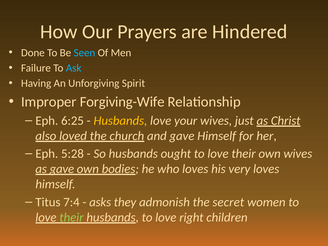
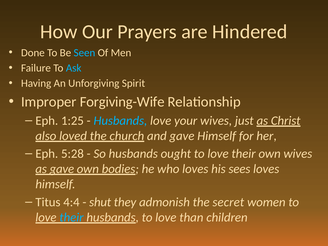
6:25: 6:25 -> 1:25 (72, 121)
Husbands colour: yellow -> light blue (120, 121)
very: very -> sees (239, 169)
7:4: 7:4 -> 4:4 (71, 202)
asks: asks -> shut (100, 202)
their colour: light green -> light blue (71, 217)
right: right -> than (191, 217)
